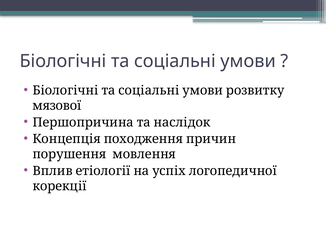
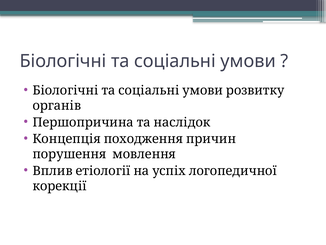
мязової: мязової -> органів (57, 106)
